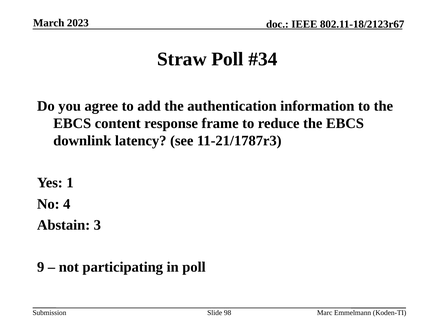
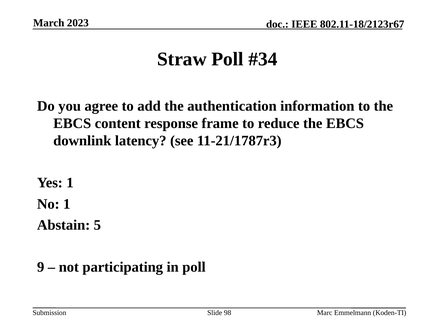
No 4: 4 -> 1 (67, 204)
3: 3 -> 5 (97, 225)
